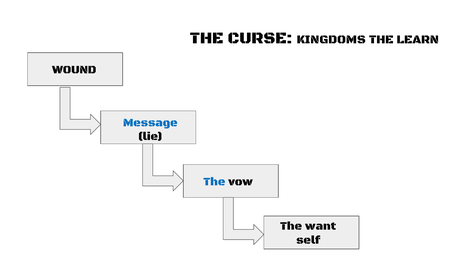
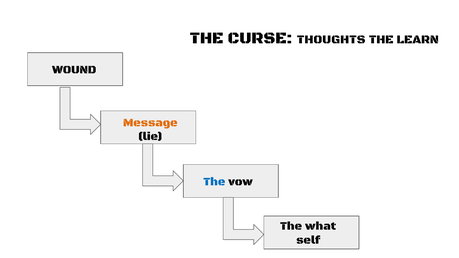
KINGDOMS: KINGDOMS -> THOUGHTS (331, 40)
Message colour: blue -> orange (150, 123)
want: want -> what (321, 226)
